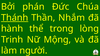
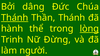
phán: phán -> dâng (33, 7)
Thần Nhắm: Nhắm -> Thánh (72, 18)
lòng underline: none -> present (89, 29)
Mộng: Mộng -> Đừng (57, 40)
